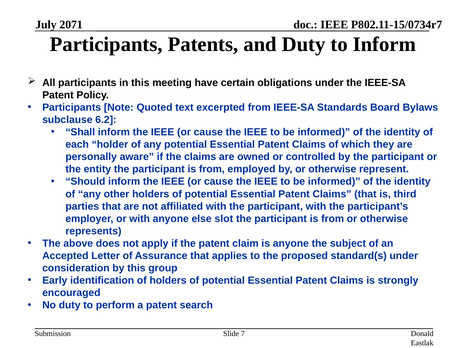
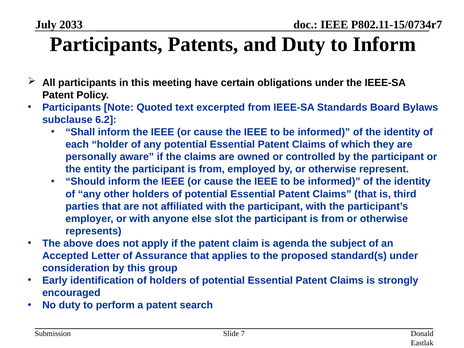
2071: 2071 -> 2033 (71, 25)
is anyone: anyone -> agenda (291, 243)
